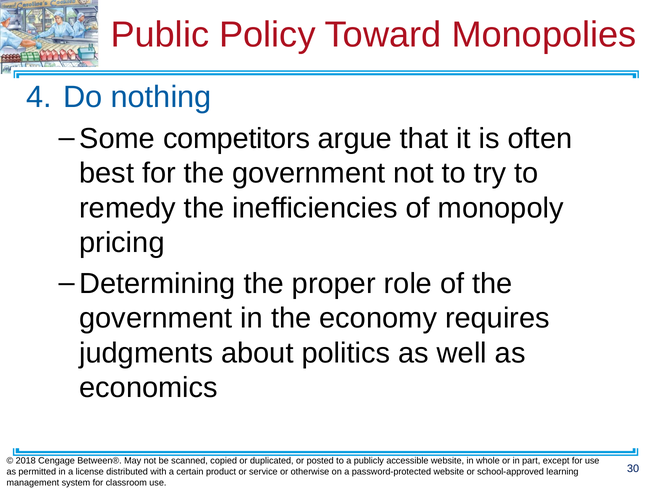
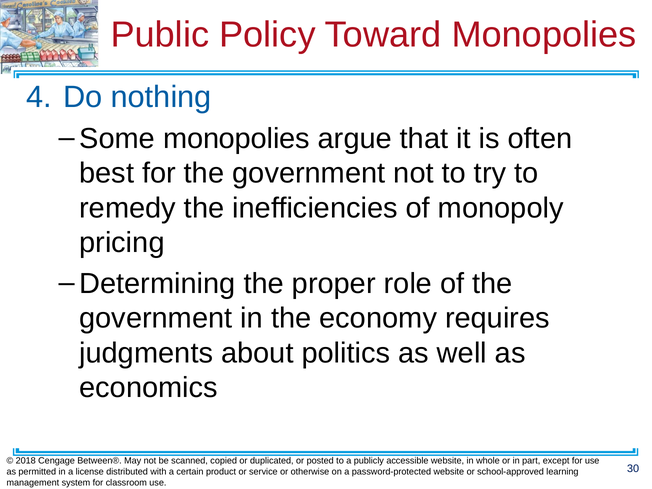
Some competitors: competitors -> monopolies (236, 139)
